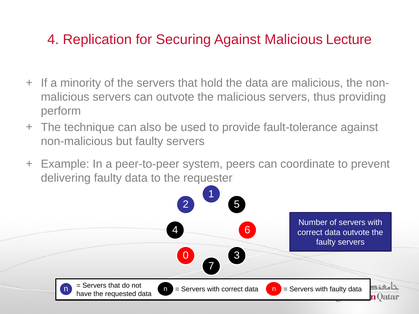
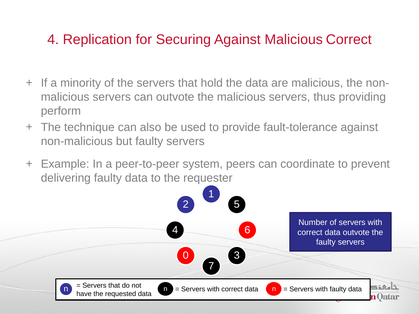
Malicious Lecture: Lecture -> Correct (349, 40)
